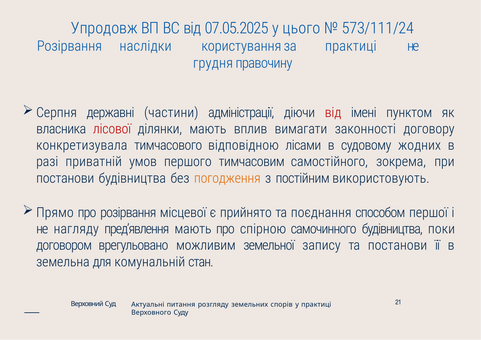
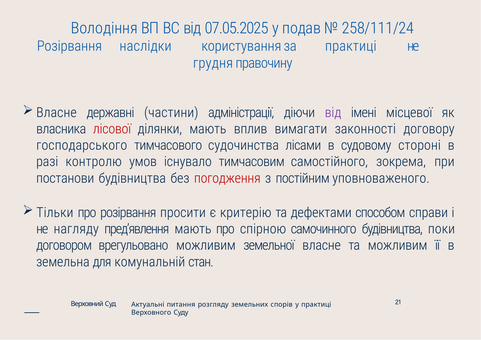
Упродовж: Упродовж -> Володіння (104, 28)
цього: цього -> подав (302, 28)
573/111/24: 573/111/24 -> 258/111/24 (378, 28)
Серпня: Серпня -> Власне (56, 113)
від colour: red -> purple (333, 113)
пунктом: пунктом -> місцевої (409, 113)
конкретизувала: конкретизувала -> господарського (82, 146)
відповідною: відповідною -> судочинства (244, 146)
жодних: жодних -> стороні (420, 146)
приватній: приватній -> контролю (94, 162)
першого: першого -> існувало (188, 162)
погодження colour: orange -> red (227, 178)
використовують: використовують -> уповноваженого (381, 178)
Прямо: Прямо -> Тільки (55, 213)
місцевої: місцевої -> просити (183, 213)
прийнято: прийнято -> критерію (246, 213)
поєднання: поєднання -> дефектами (321, 213)
першої: першої -> справи (428, 213)
земельної запису: запису -> власне (322, 246)
та постанови: постанови -> можливим (398, 246)
